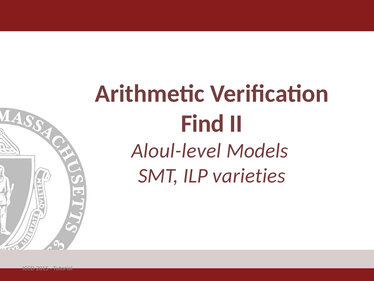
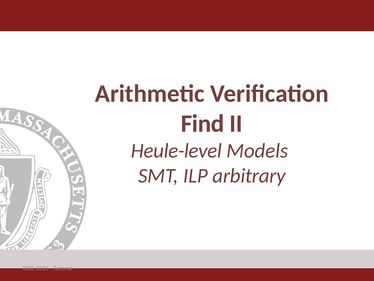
Aloul-level: Aloul-level -> Heule-level (176, 150)
varieties: varieties -> arbitrary (249, 175)
